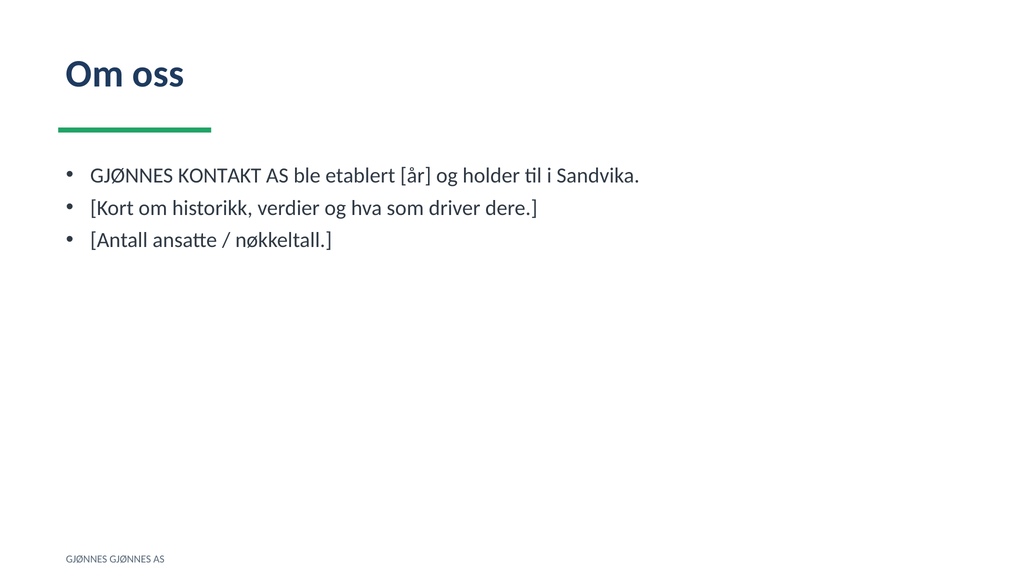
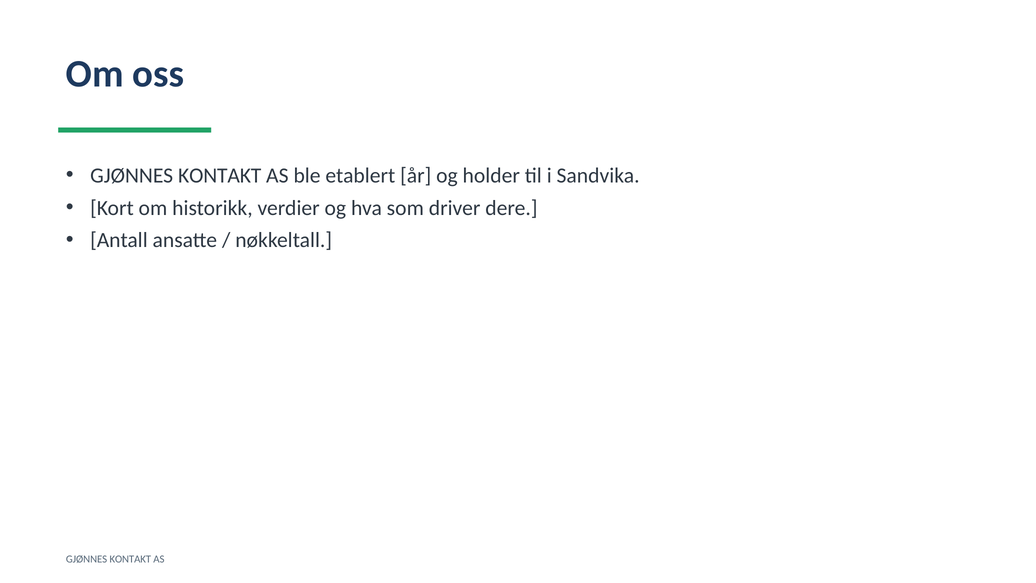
GJØNNES: GJØNNES -> KONTAKT (130, 559)
